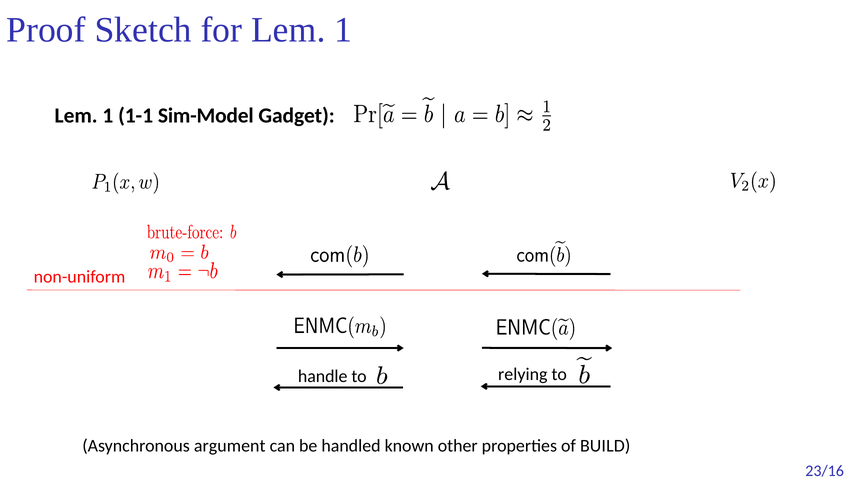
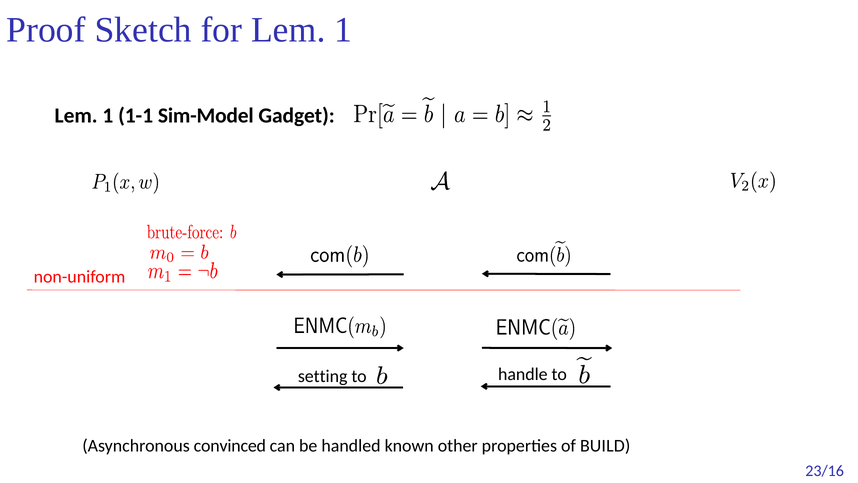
handle: handle -> setting (323, 376)
relying: relying -> handle (523, 374)
argument: argument -> convinced (230, 446)
